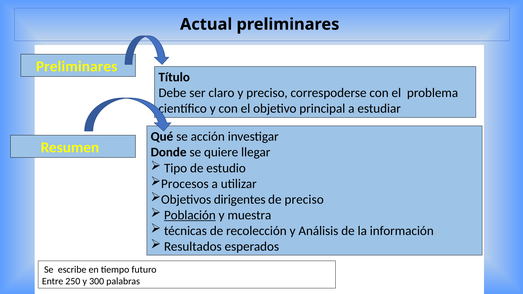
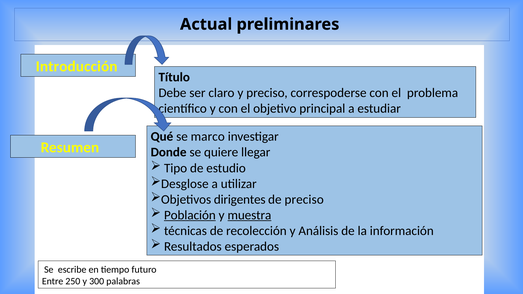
Preliminares: Preliminares -> Introducción (77, 66)
acción: acción -> marco (208, 137)
Procesos: Procesos -> Desglose (185, 184)
muestra underline: none -> present (249, 215)
